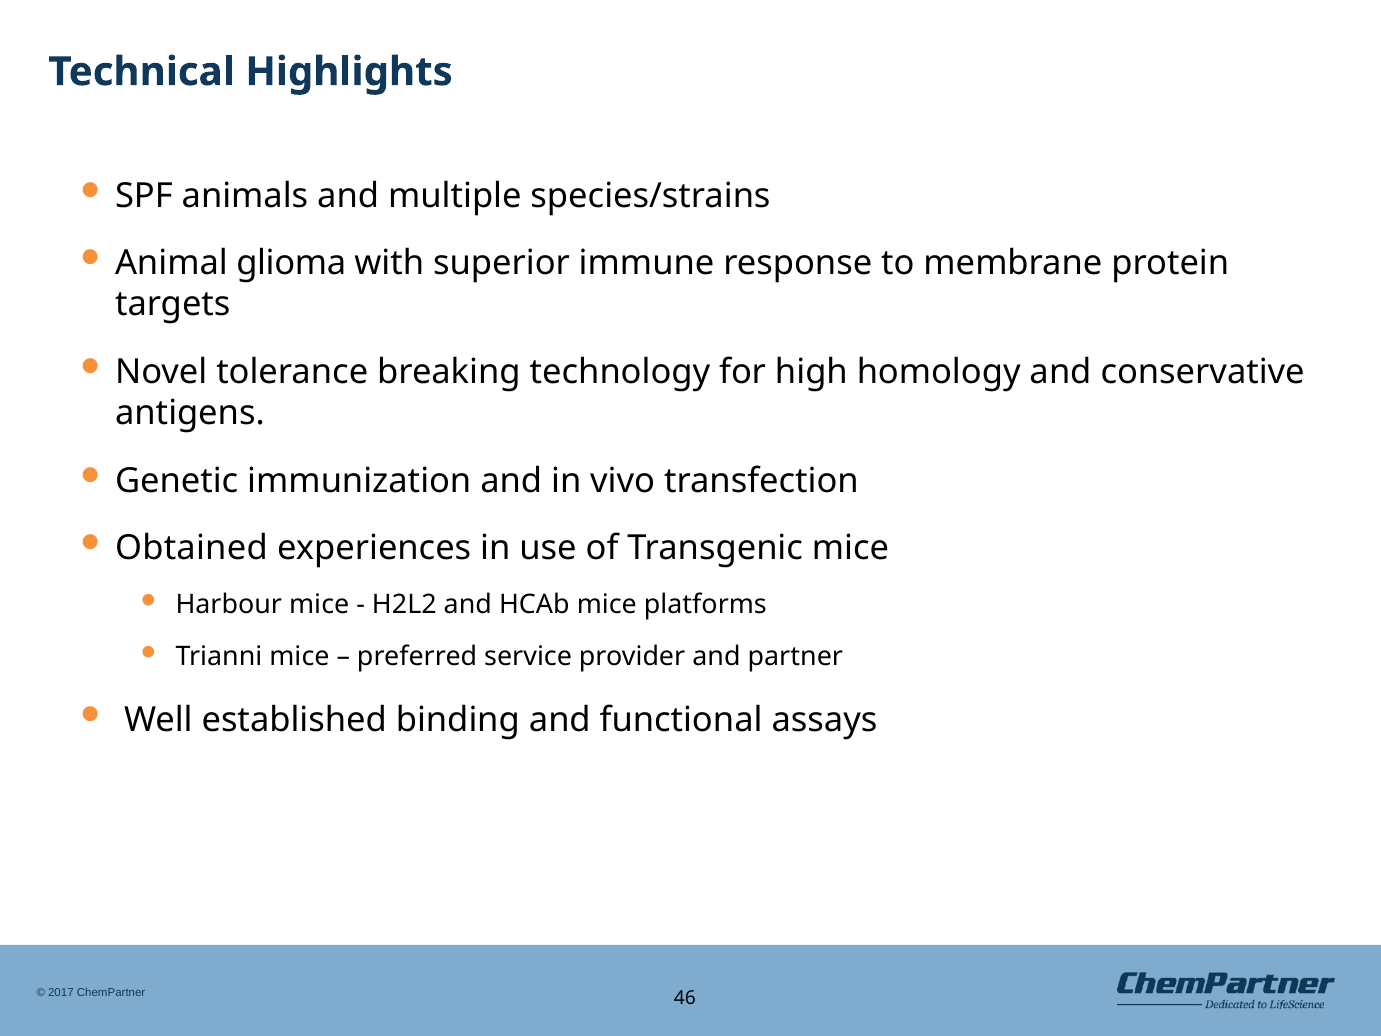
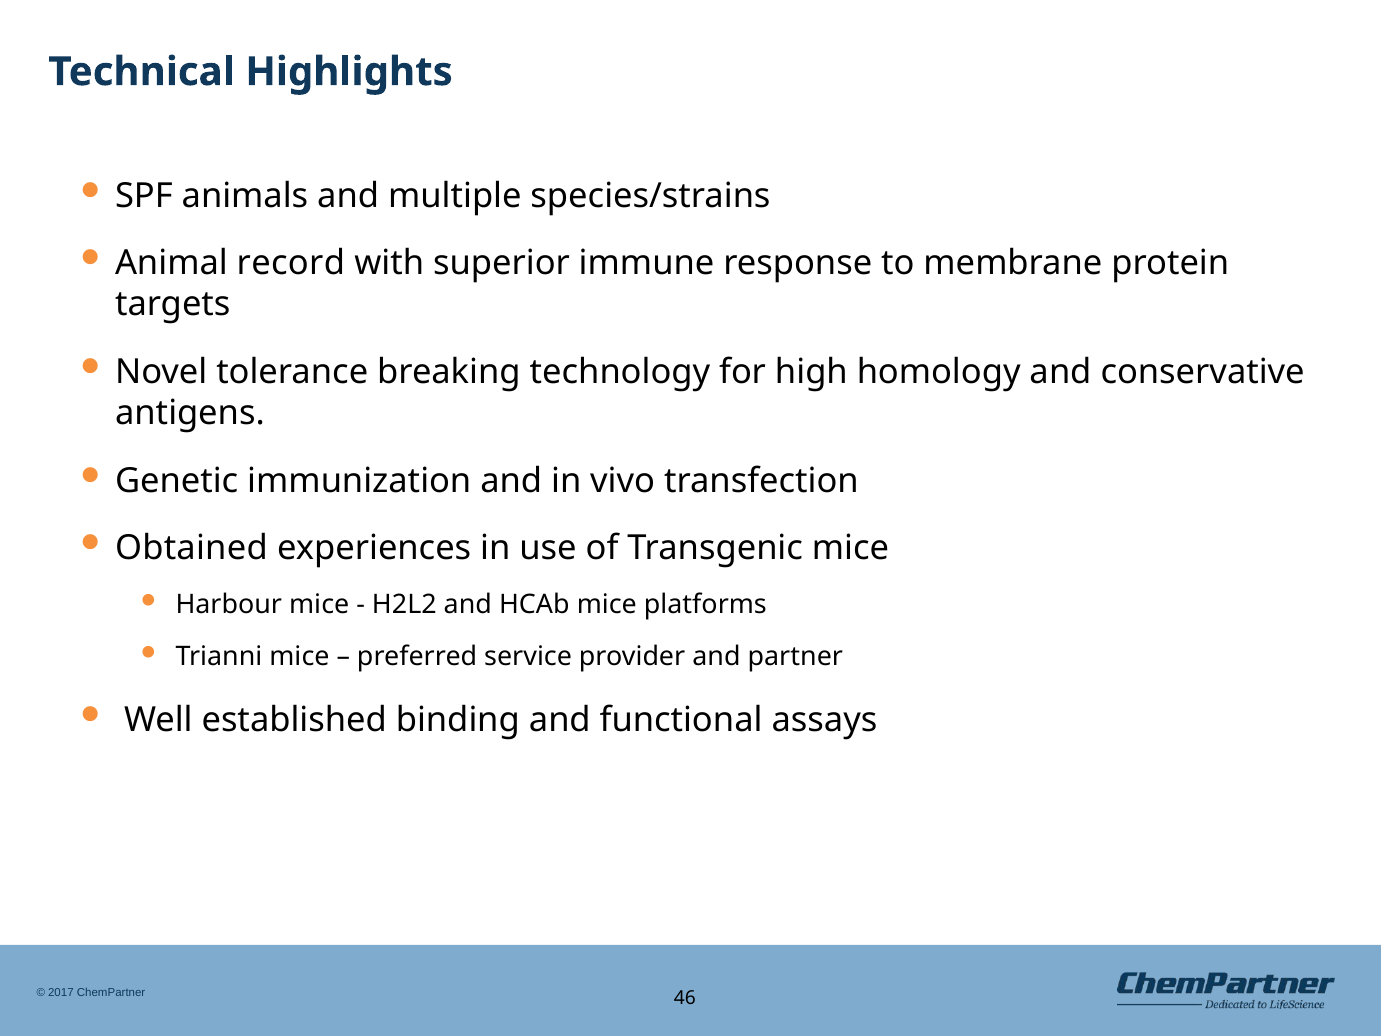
glioma: glioma -> record (291, 263)
